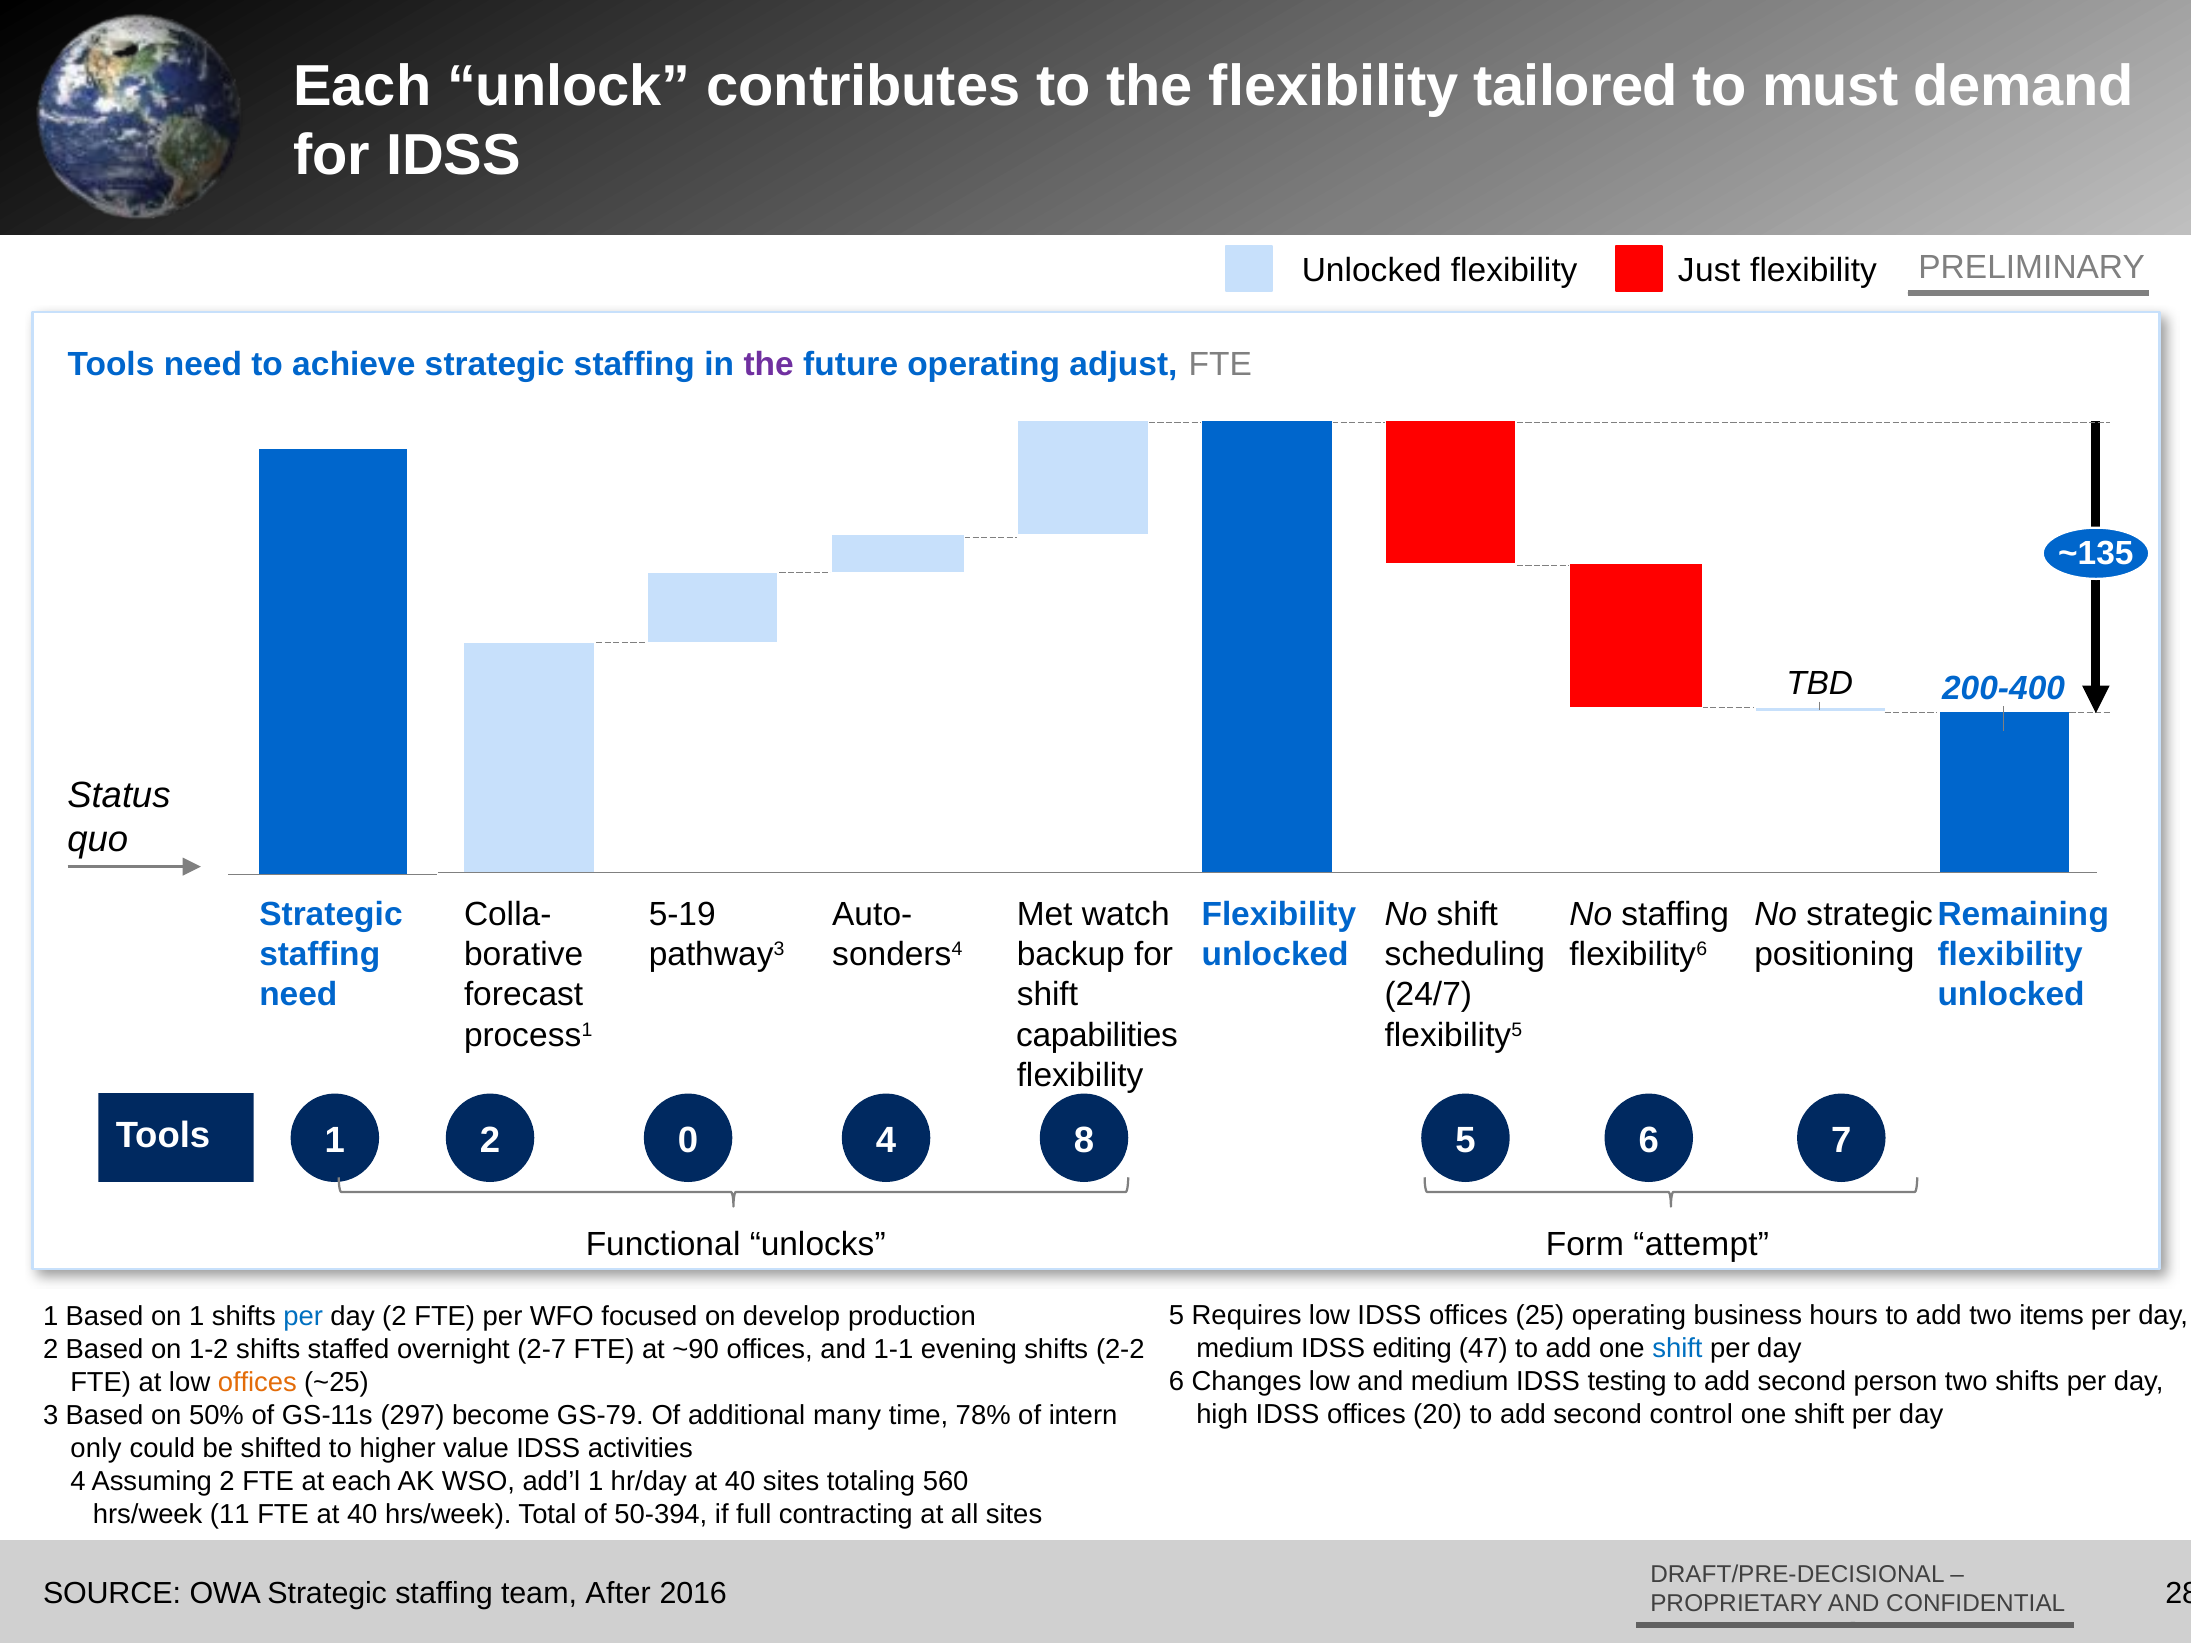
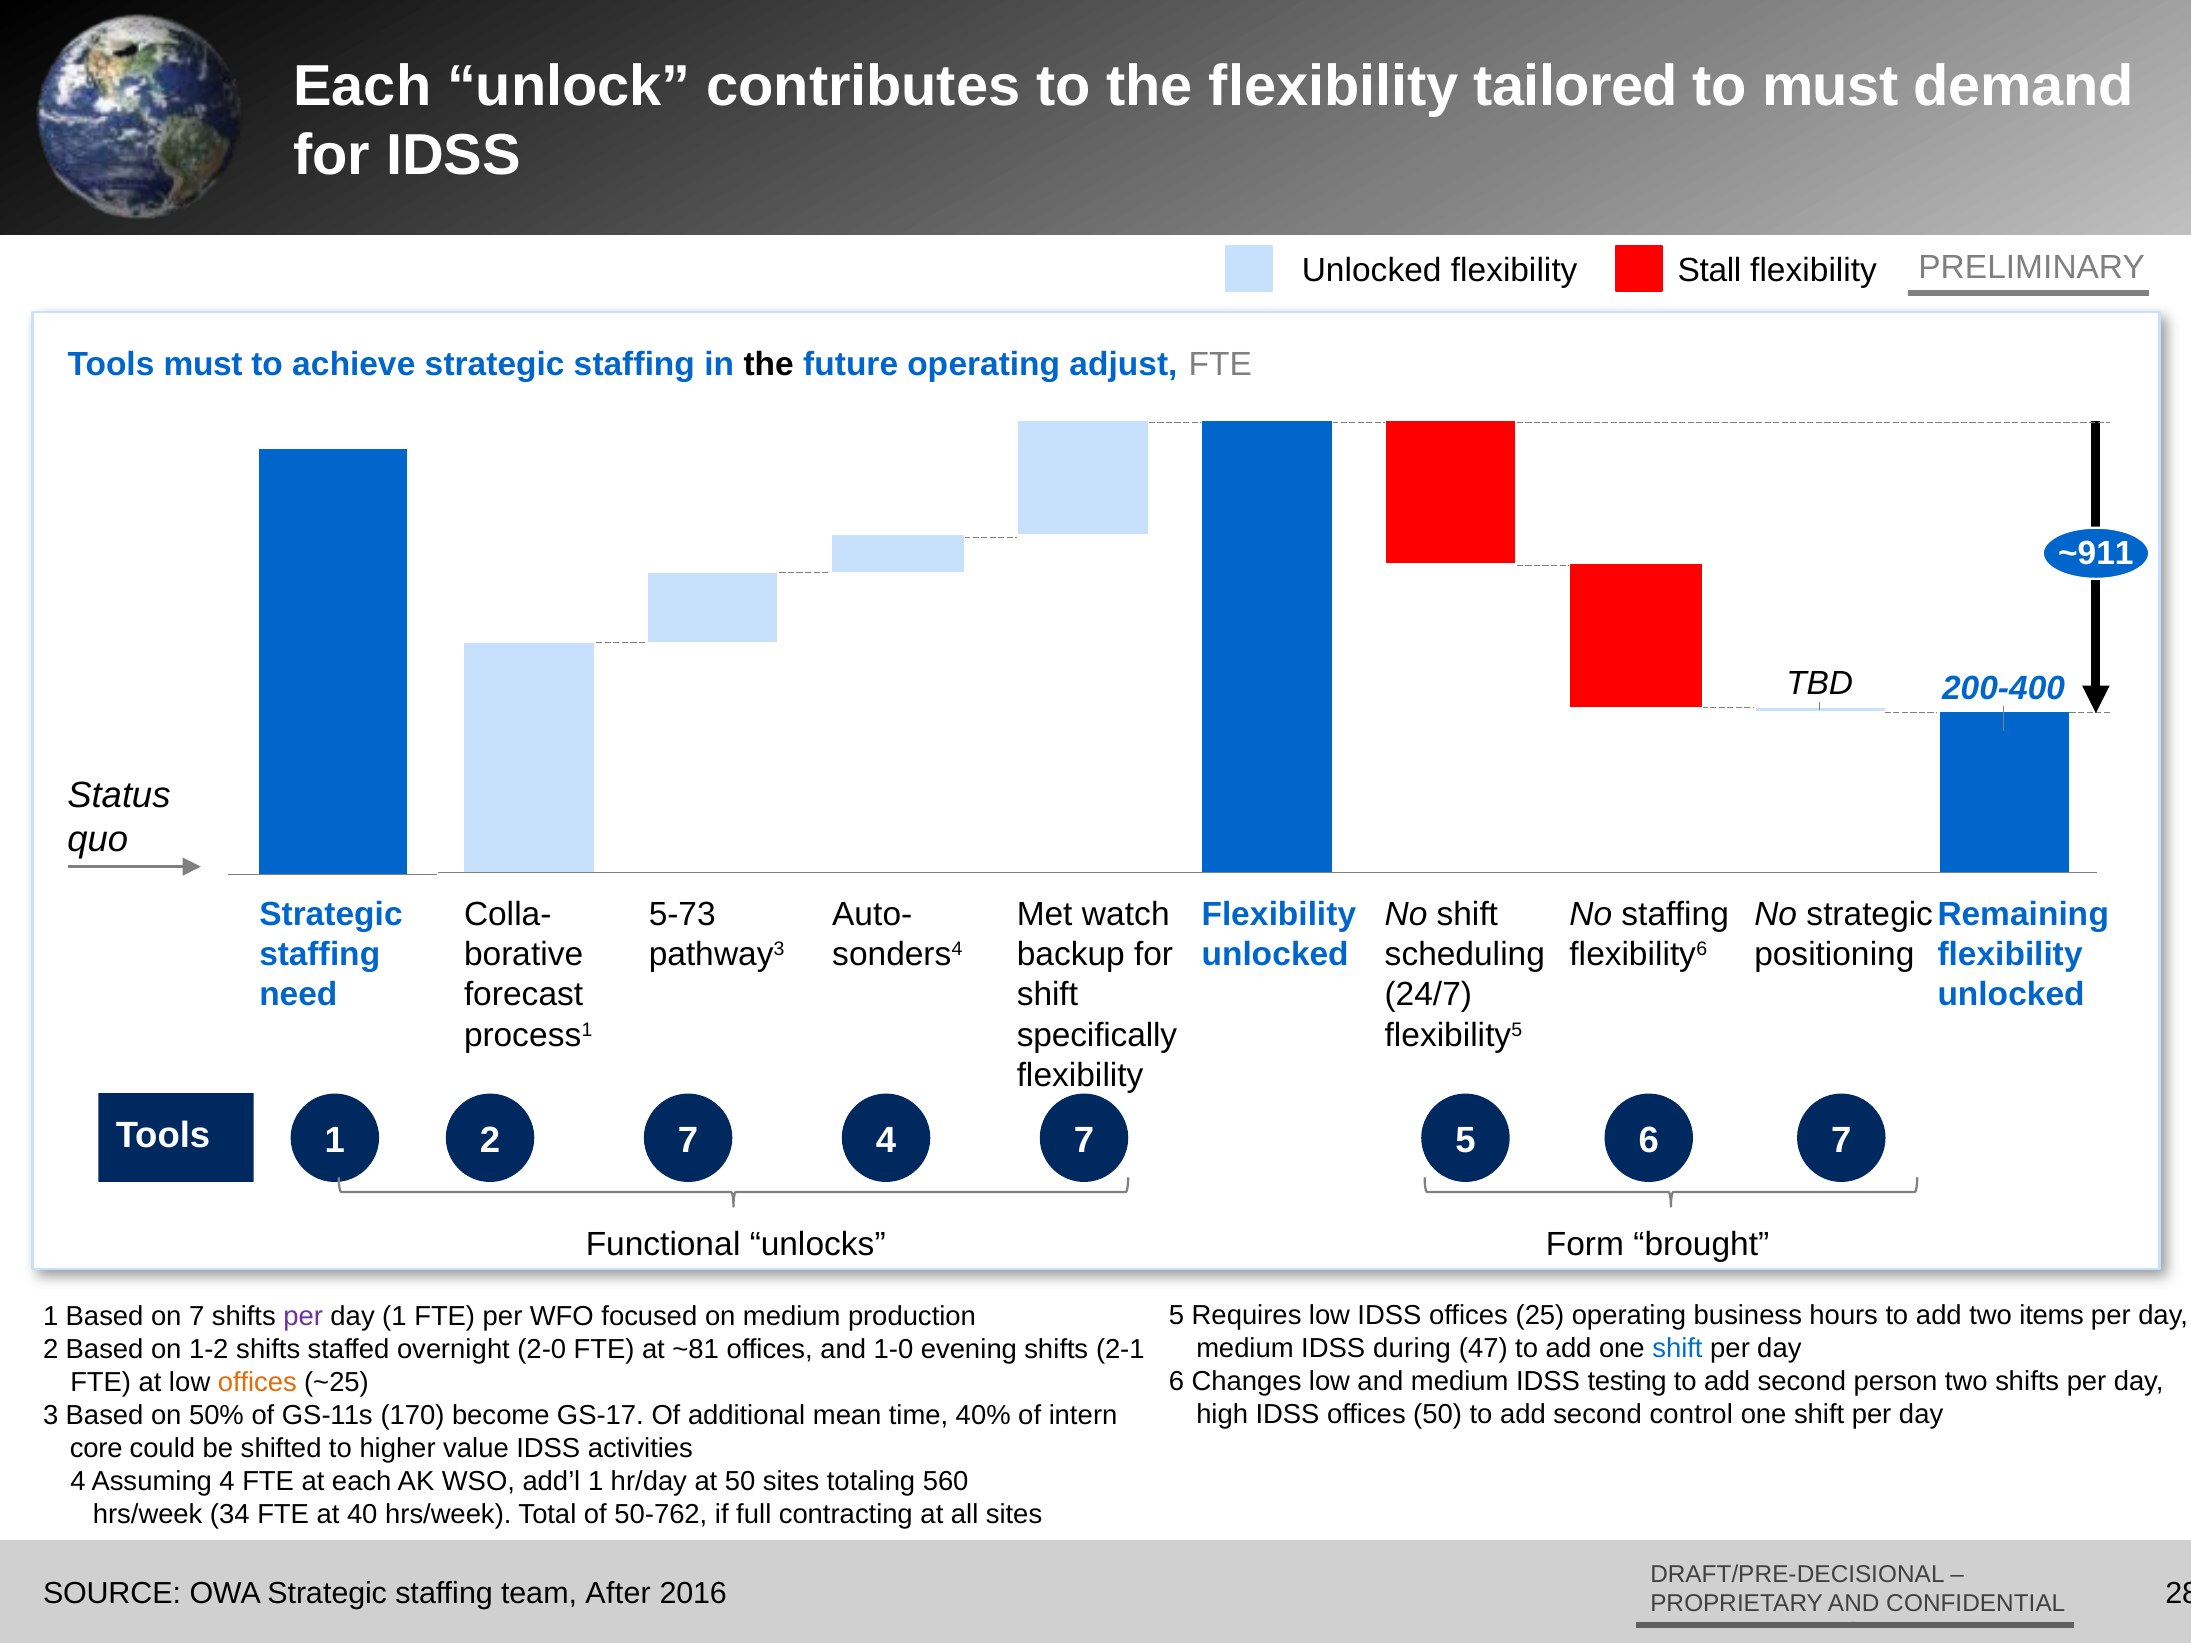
Just: Just -> Stall (1709, 271)
Tools need: need -> must (203, 364)
the colour: purple -> black (769, 364)
~135: ~135 -> ~911 (2096, 553)
5-19: 5-19 -> 5-73 (682, 915)
capabilities: capabilities -> specifically (1097, 1035)
2 0: 0 -> 7 (688, 1140)
4 8: 8 -> 7 (1084, 1140)
attempt: attempt -> brought (1701, 1245)
on 1: 1 -> 7 (197, 1317)
per colour: blue -> purple (303, 1317)
2: 2 -> 1 (394, 1317)
on develop: develop -> medium (792, 1317)
editing: editing -> during (1412, 1349)
2-7: 2-7 -> 2-0 (542, 1350)
~90: ~90 -> ~81 (696, 1350)
1-1: 1-1 -> 1-0 (893, 1350)
2-2: 2-2 -> 2-1 (1120, 1350)
offices 20: 20 -> 50 (1438, 1414)
297: 297 -> 170 (413, 1416)
GS-79: GS-79 -> GS-17 (600, 1416)
many: many -> mean (847, 1416)
78%: 78% -> 40% (983, 1416)
only: only -> core (96, 1449)
Assuming 2: 2 -> 4 (227, 1482)
hr/day at 40: 40 -> 50 (740, 1482)
11: 11 -> 34 (230, 1515)
50-394: 50-394 -> 50-762 (661, 1515)
